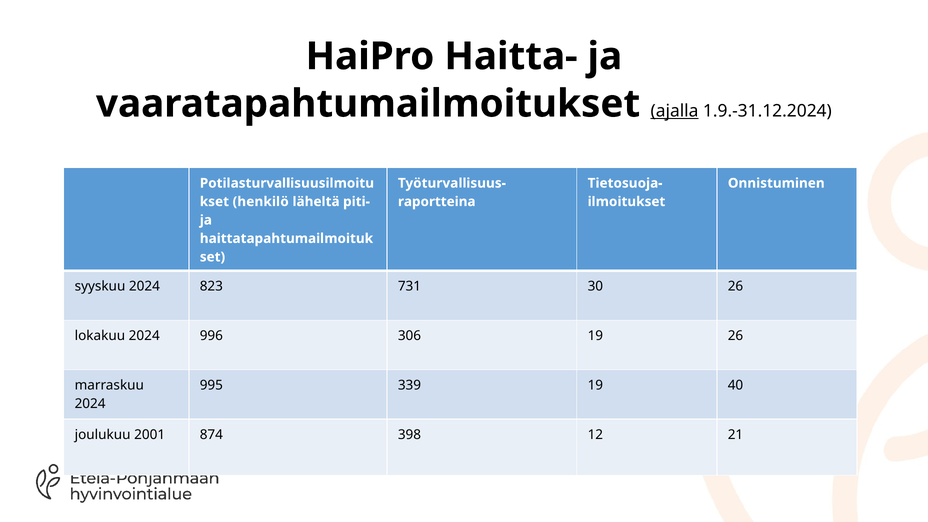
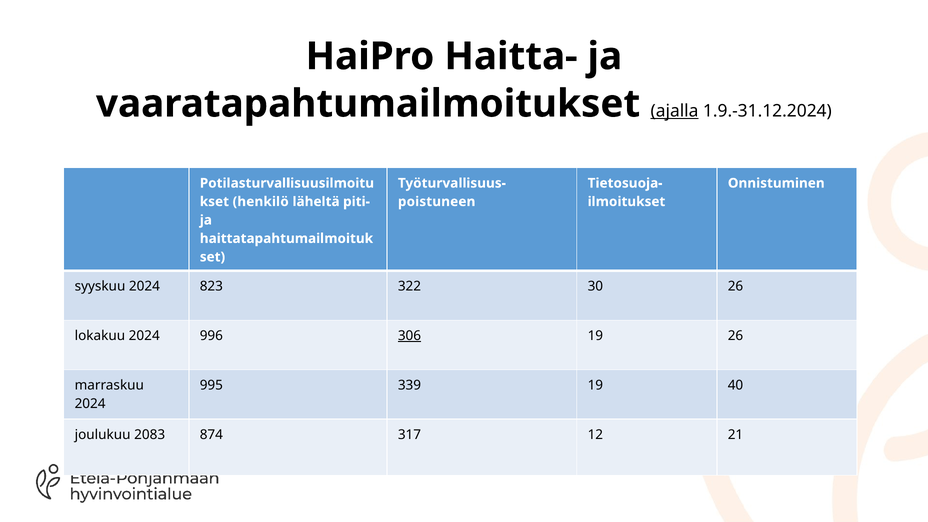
raportteina: raportteina -> poistuneen (437, 202)
731: 731 -> 322 (409, 286)
306 underline: none -> present (409, 336)
2001: 2001 -> 2083 (150, 435)
398: 398 -> 317 (409, 435)
